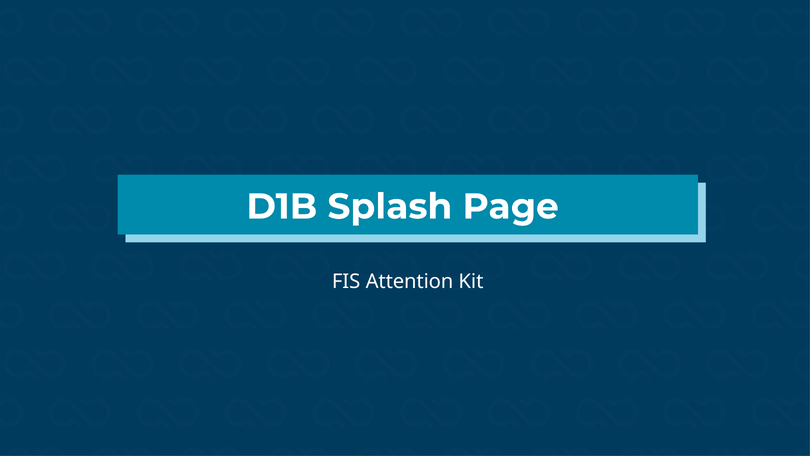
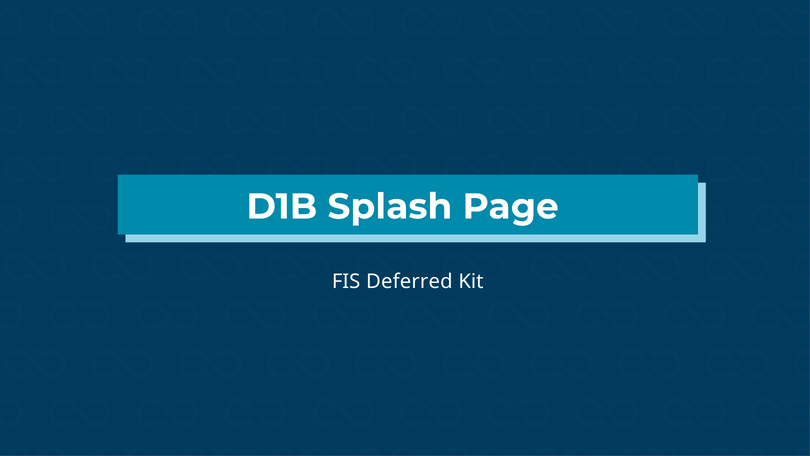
Attention: Attention -> Deferred (409, 282)
